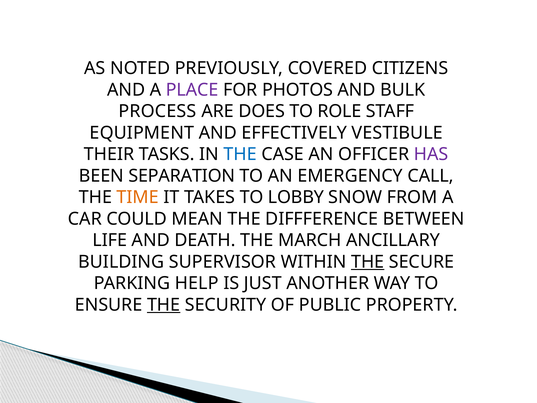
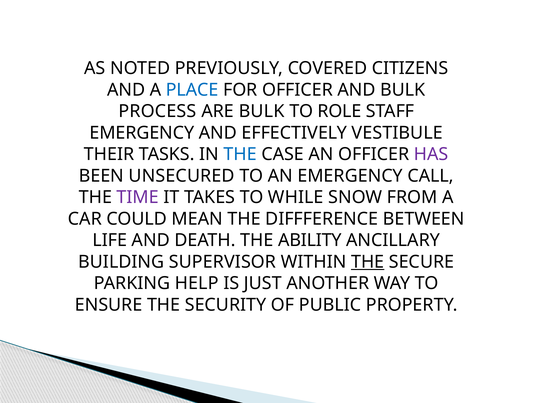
PLACE colour: purple -> blue (192, 90)
FOR PHOTOS: PHOTOS -> OFFICER (298, 90)
ARE DOES: DOES -> BULK (262, 111)
EQUIPMENT: EQUIPMENT -> EMERGENCY (142, 133)
SEPARATION: SEPARATION -> UNSECURED (182, 176)
TIME colour: orange -> purple (138, 197)
LOBBY: LOBBY -> WHILE (296, 197)
MARCH: MARCH -> ABILITY (310, 240)
THE underline: present -> none (164, 305)
